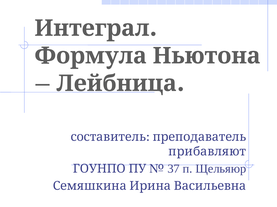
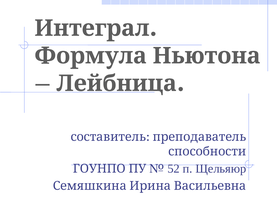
прибавляют: прибавляют -> способности (207, 152)
37: 37 -> 52 (174, 169)
